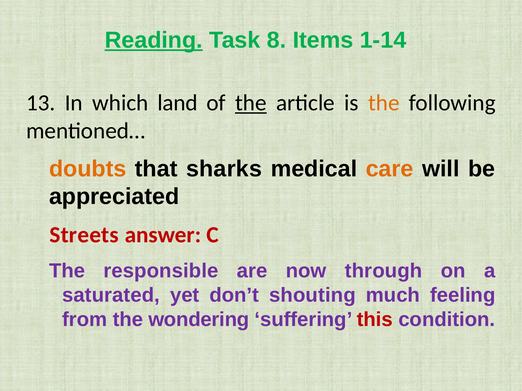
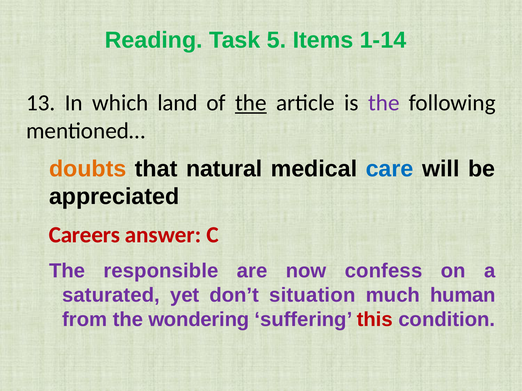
Reading underline: present -> none (154, 40)
8: 8 -> 5 (277, 40)
the colour: orange -> purple (384, 103)
sharks: sharks -> natural (224, 169)
care colour: orange -> blue (390, 169)
Streets: Streets -> Careers (84, 235)
through: through -> confess (384, 271)
shouting: shouting -> situation (312, 296)
feeling: feeling -> human (463, 296)
